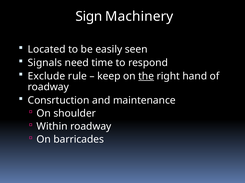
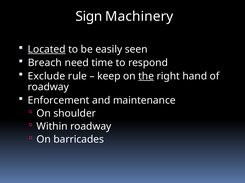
Located underline: none -> present (47, 50)
Signals: Signals -> Breach (45, 63)
Consrtuction: Consrtuction -> Enforcement (59, 101)
